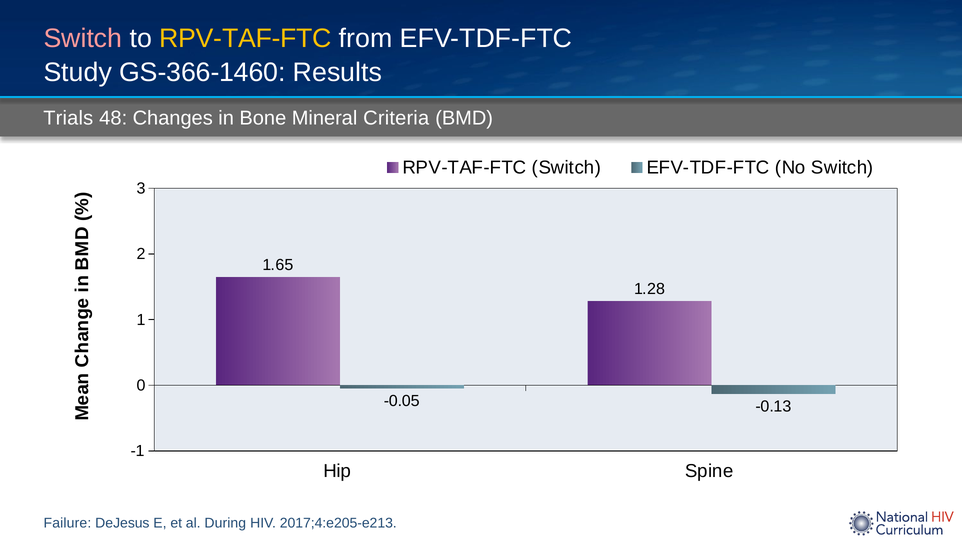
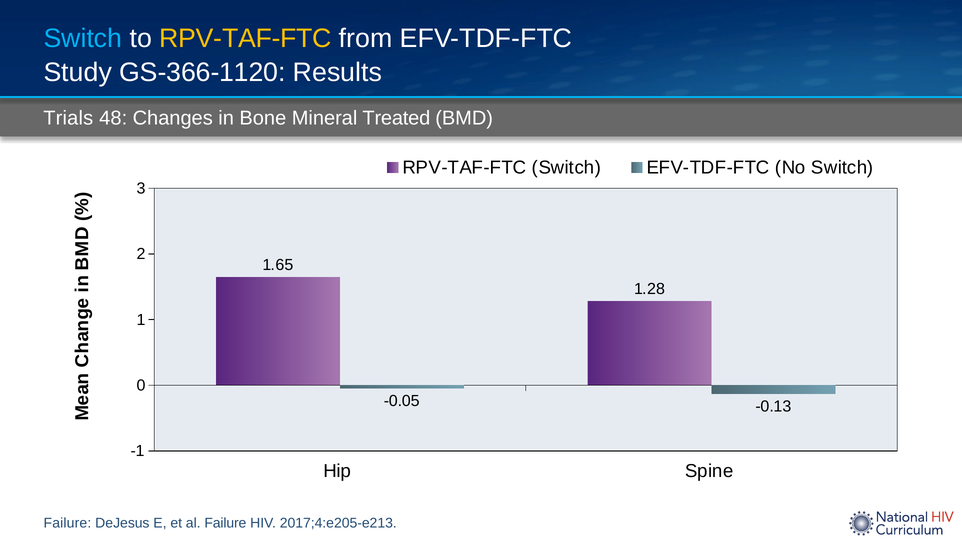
Switch colour: pink -> light blue (83, 38)
GS-366-1460: GS-366-1460 -> GS-366-1120 (202, 72)
Criteria: Criteria -> Treated (396, 118)
al During: During -> Failure (225, 523)
